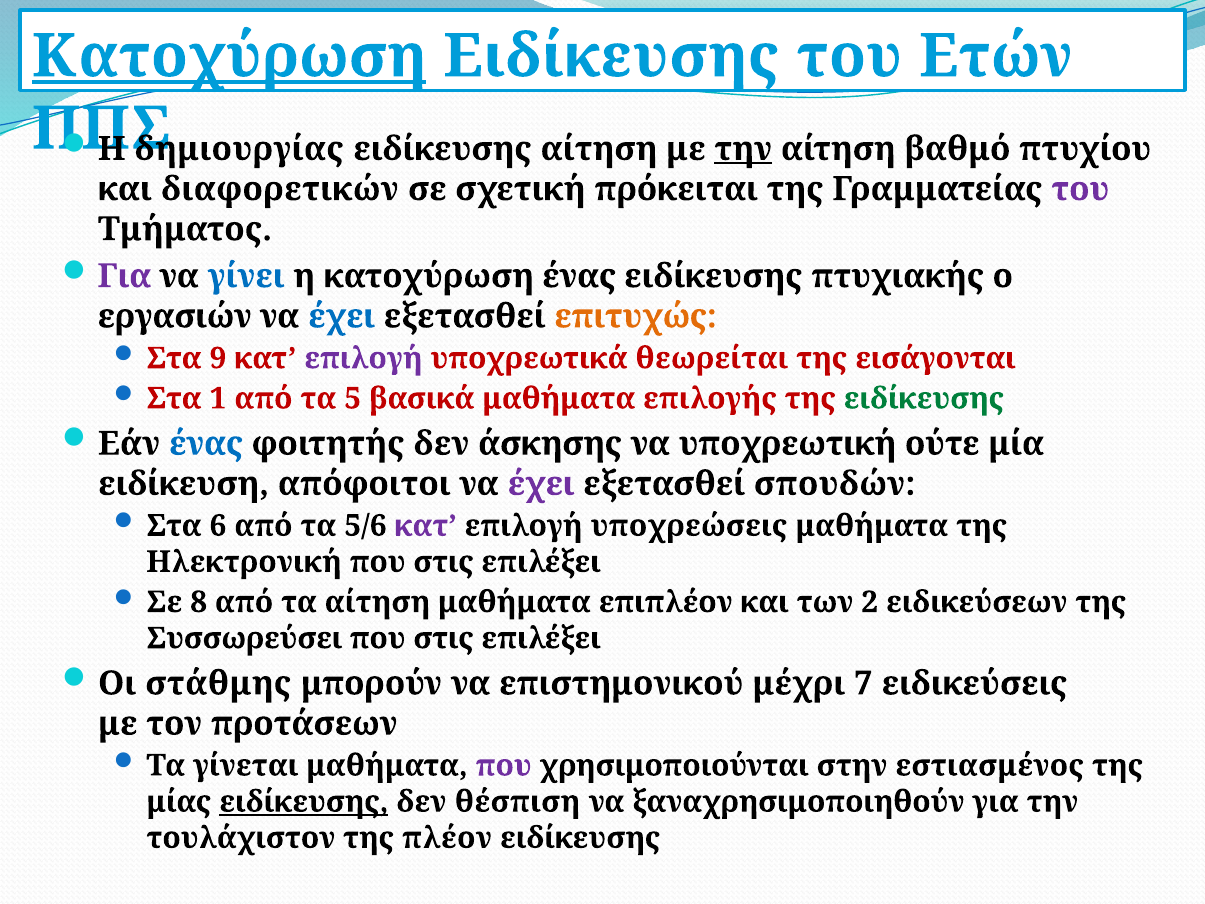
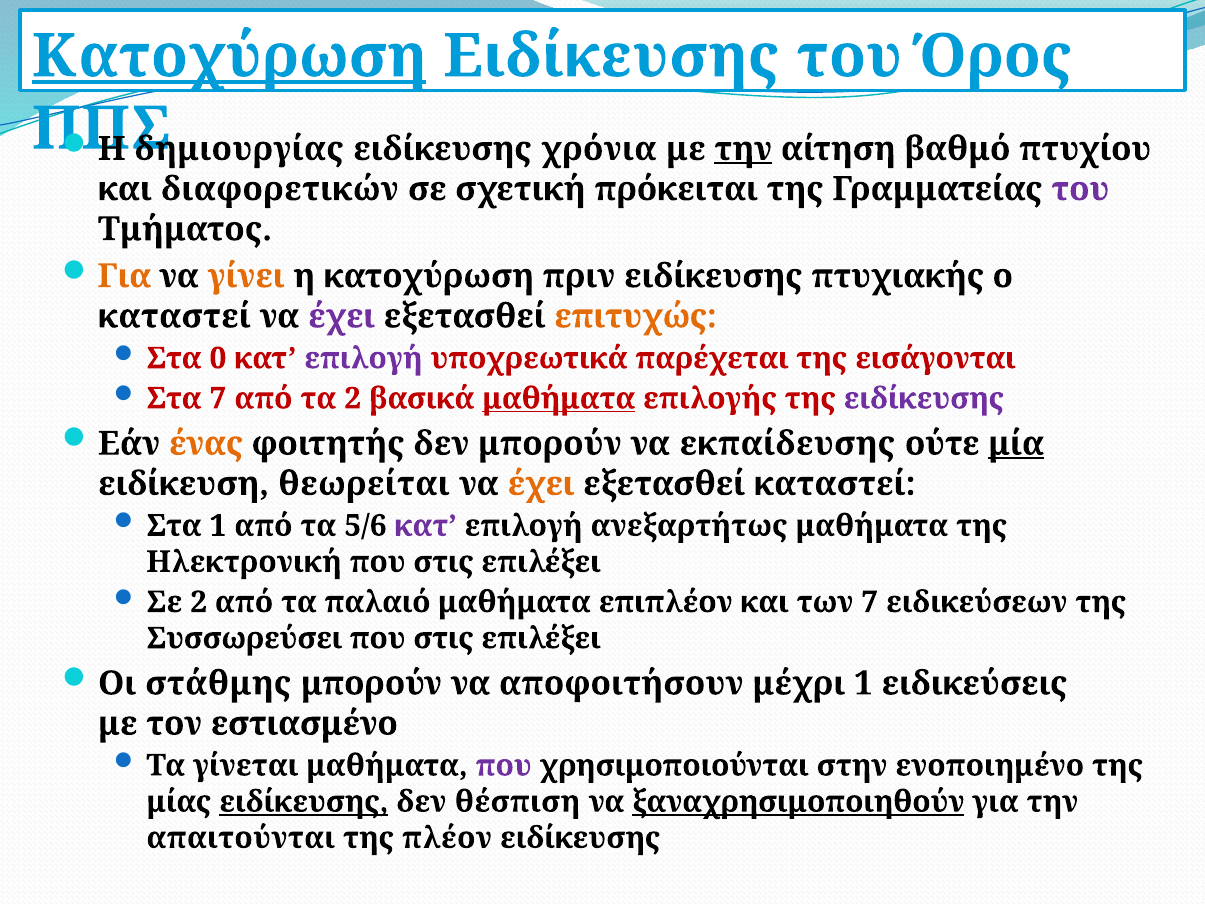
Ετών: Ετών -> Όρος (996, 56)
ειδίκευσης αίτηση: αίτηση -> χρόνια (599, 149)
Για colour: purple -> orange (124, 276)
γίνει colour: blue -> orange (246, 276)
κατοχύρωση ένας: ένας -> πριν (579, 276)
εργασιών: εργασιών -> καταστεί (174, 316)
έχει colour: blue -> purple (342, 316)
9: 9 -> 0 (218, 358)
θεωρείται: θεωρείται -> παρέχεται (712, 358)
Στα 1: 1 -> 7 (218, 398)
τα 5: 5 -> 2 (353, 398)
μαθήματα underline: none -> present (559, 398)
ειδίκευσης colour: green -> purple (924, 398)
ένας colour: blue -> orange (206, 444)
δεν άσκησης: άσκησης -> μπορούν (550, 444)
υποχρεωτική: υποχρεωτική -> εκπαίδευσης (787, 444)
μία underline: none -> present (1016, 444)
απόφοιτοι: απόφοιτοι -> θεωρείται (364, 484)
έχει colour: purple -> orange (541, 484)
εξετασθεί σπουδών: σπουδών -> καταστεί (835, 484)
Στα 6: 6 -> 1 (218, 526)
υποχρεώσεις: υποχρεώσεις -> ανεξαρτήτως (689, 526)
Σε 8: 8 -> 2 (199, 602)
τα αίτηση: αίτηση -> παλαιό (378, 602)
των 2: 2 -> 7 (870, 602)
επιστημονικού: επιστημονικού -> αποφοιτήσουν (621, 683)
μέχρι 7: 7 -> 1 (863, 683)
προτάσεων: προτάσεων -> εστιασμένο (304, 723)
εστιασμένος: εστιασμένος -> ενοποιημένο (990, 765)
ξαναχρησιμοποιηθούν underline: none -> present (798, 802)
τουλάχιστον: τουλάχιστον -> απαιτούνται (241, 838)
